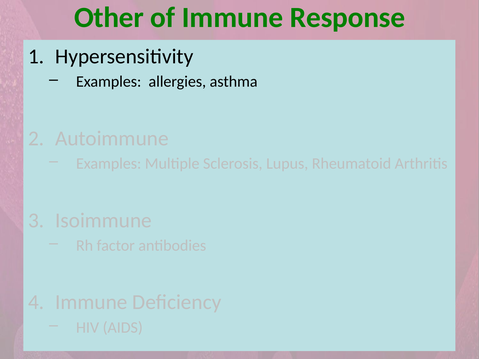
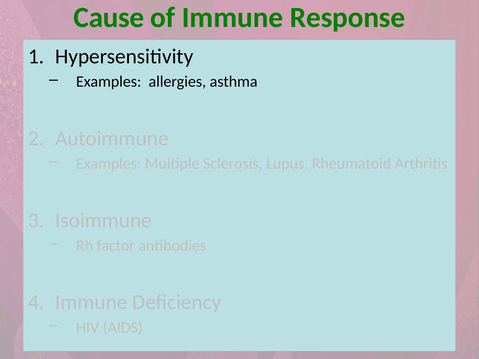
Other: Other -> Cause (109, 17)
